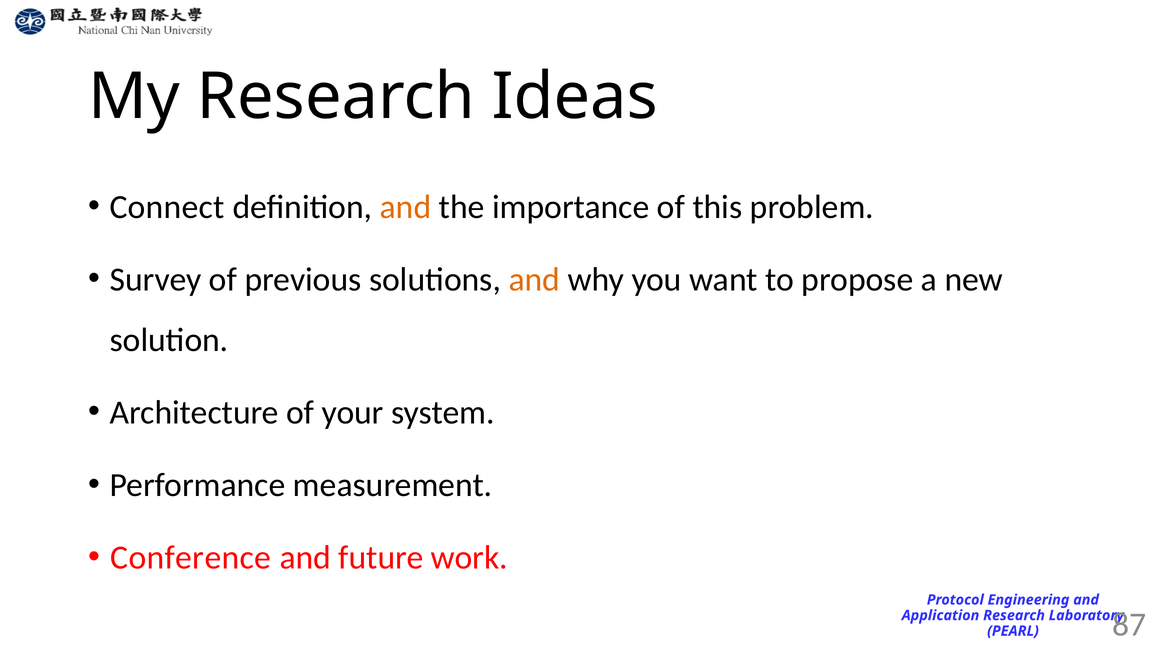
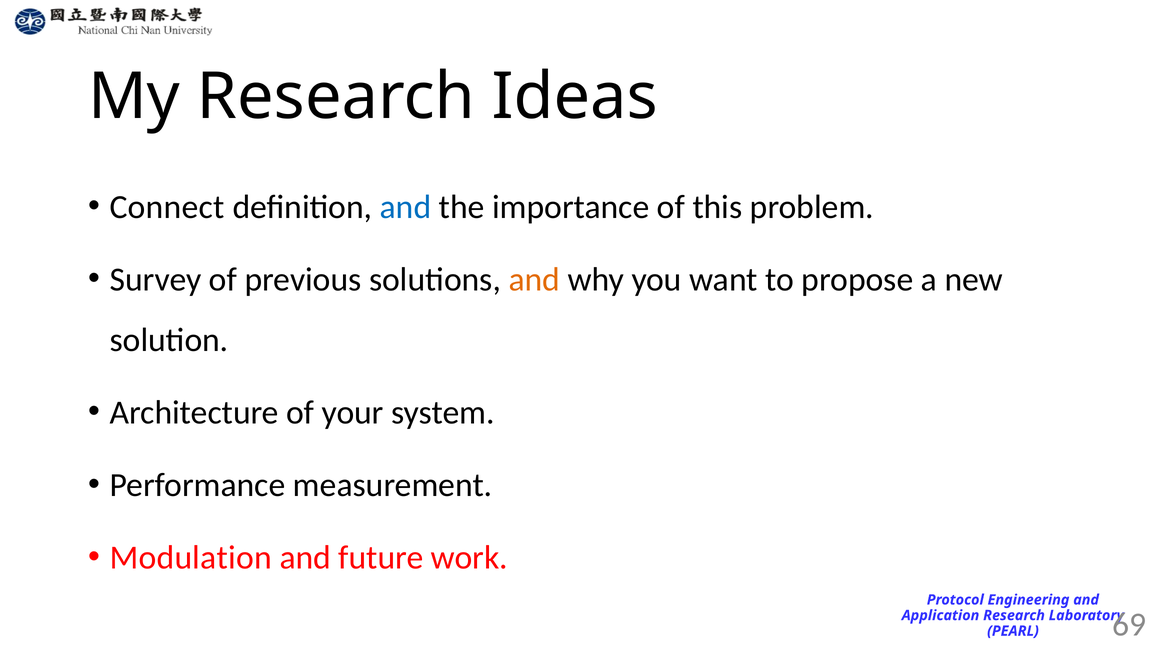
and colour: orange -> blue (406, 207)
Conference: Conference -> Modulation (191, 558)
87: 87 -> 69 (1129, 624)
